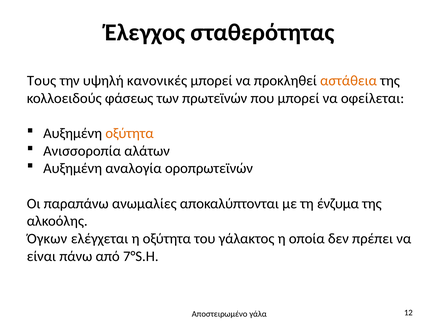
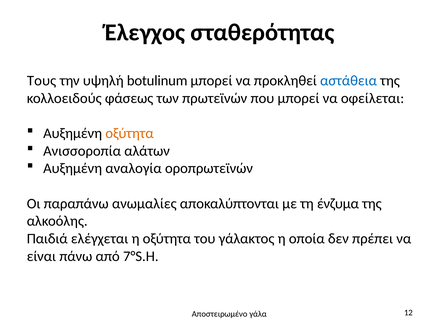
κανονικές: κανονικές -> botulinum (157, 81)
αστάθεια colour: orange -> blue (349, 81)
Όγκων: Όγκων -> Παιδιά (47, 239)
